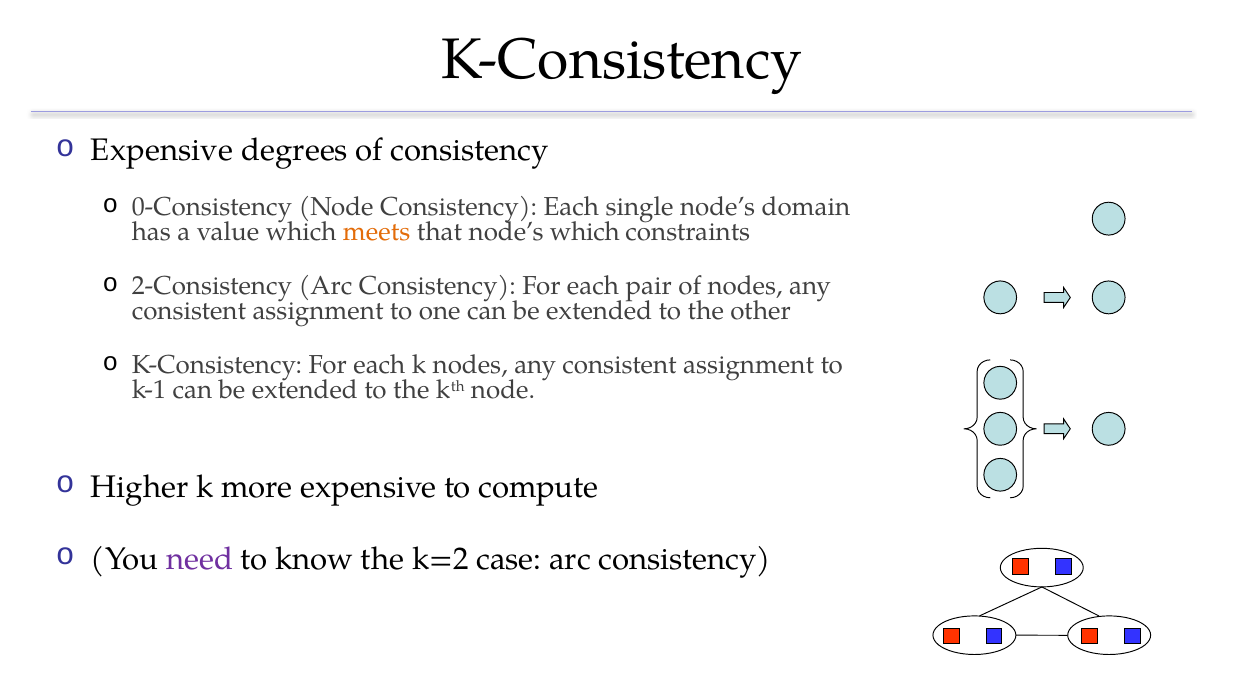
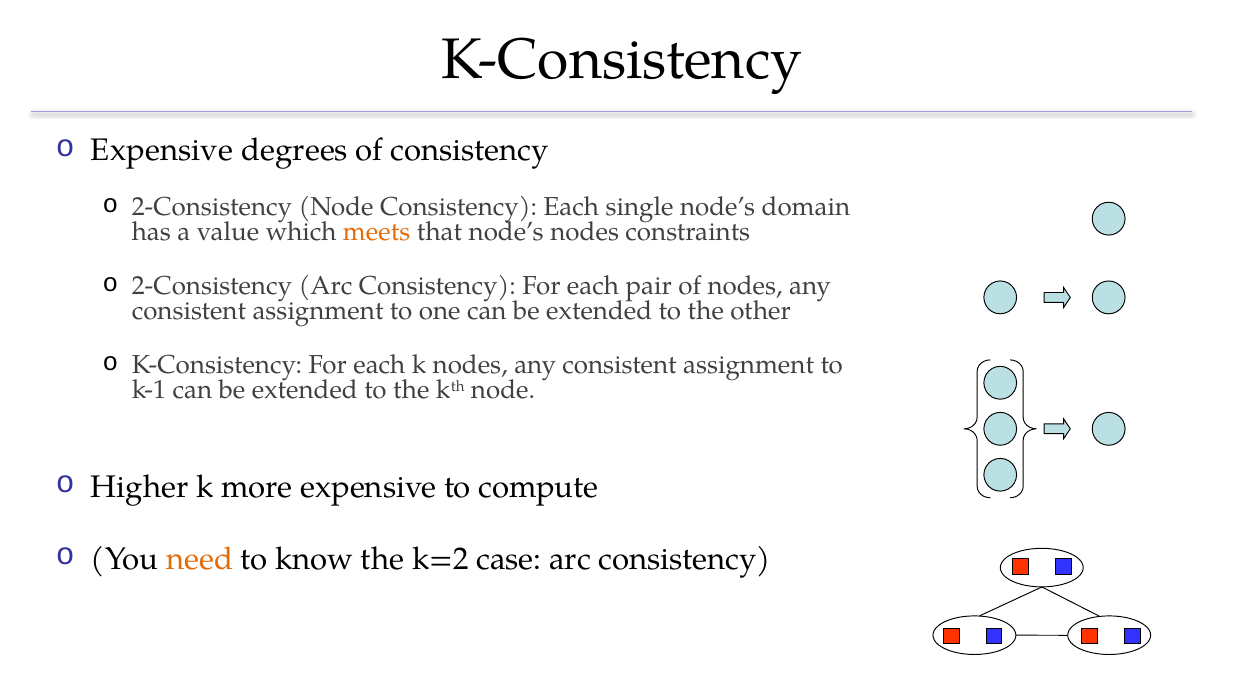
0-Consistency: 0-Consistency -> 2-Consistency (212, 207)
node’s which: which -> nodes (585, 232)
need colour: purple -> orange (200, 559)
